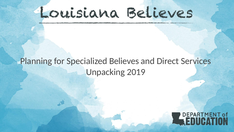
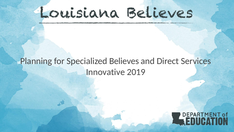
Unpacking: Unpacking -> Innovative (105, 72)
